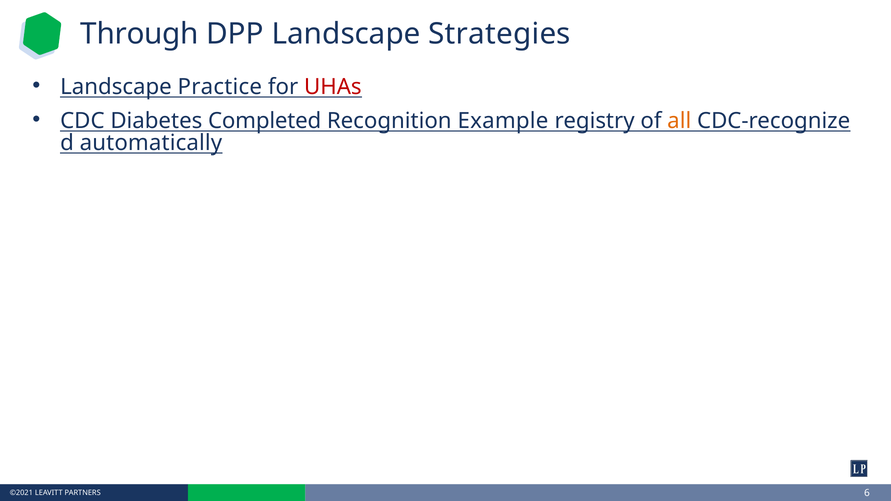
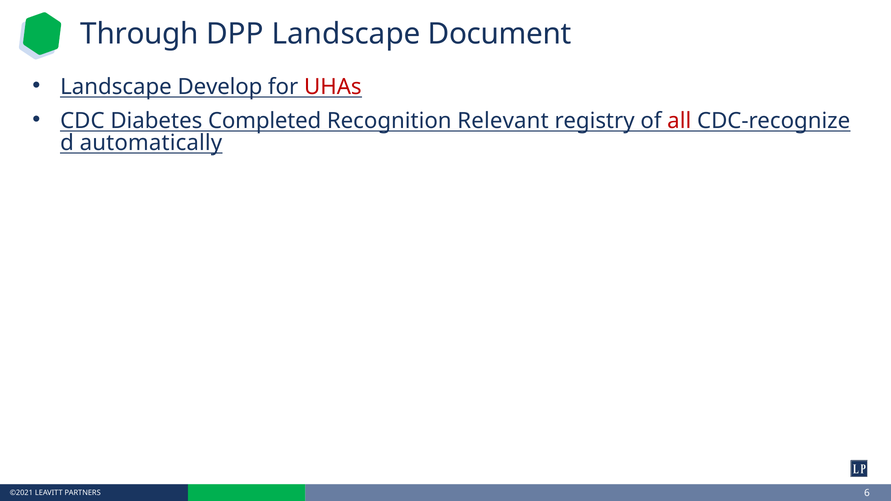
Strategies: Strategies -> Document (500, 34)
Practice: Practice -> Develop (220, 87)
Example: Example -> Relevant (503, 121)
all colour: orange -> red (679, 121)
